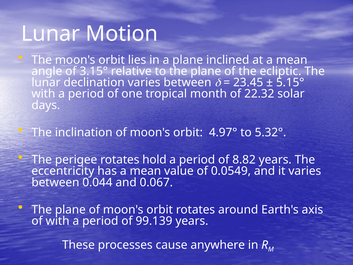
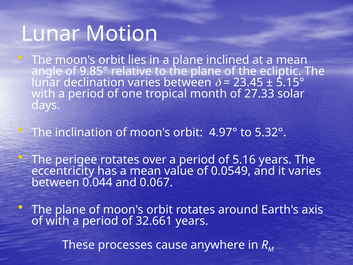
3.15°: 3.15° -> 9.85° (94, 71)
22.32: 22.32 -> 27.33 (259, 94)
hold: hold -> over (154, 160)
8.82: 8.82 -> 5.16 (244, 160)
99.139: 99.139 -> 32.661 (154, 221)
